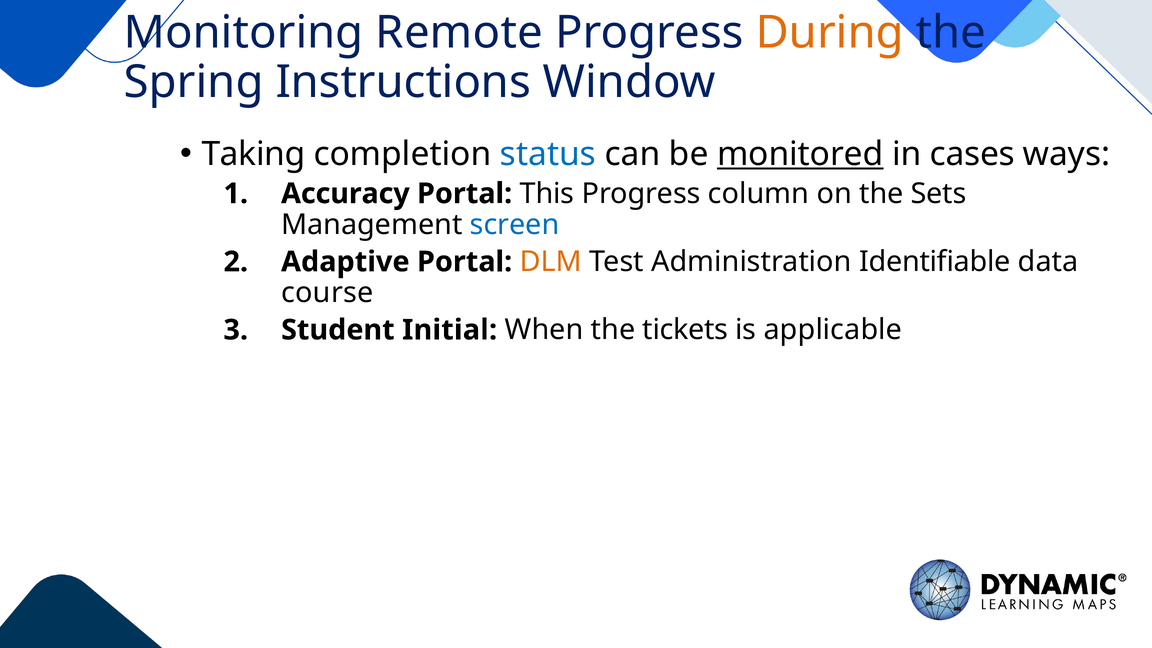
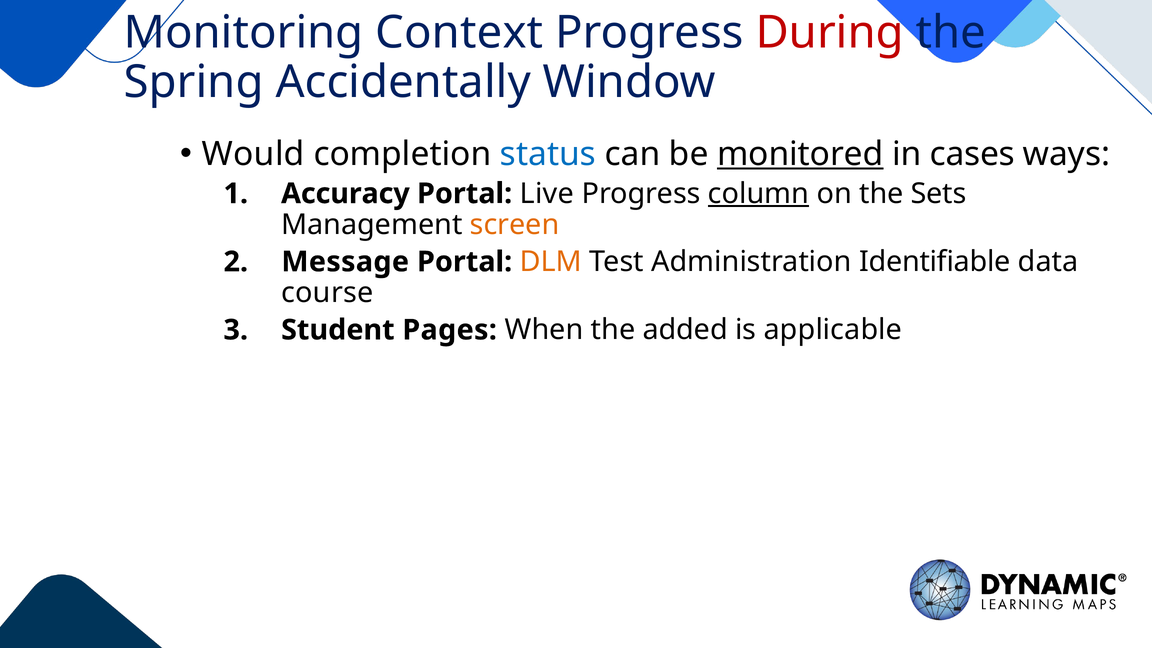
Remote: Remote -> Context (459, 33)
During colour: orange -> red (830, 33)
Instructions: Instructions -> Accidentally (403, 82)
Taking: Taking -> Would (253, 154)
This: This -> Live (547, 194)
column underline: none -> present (759, 194)
screen colour: blue -> orange (515, 225)
Adaptive: Adaptive -> Message (345, 262)
Initial: Initial -> Pages (450, 330)
tickets: tickets -> added (685, 330)
